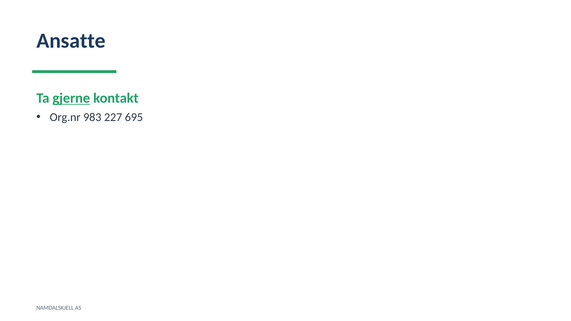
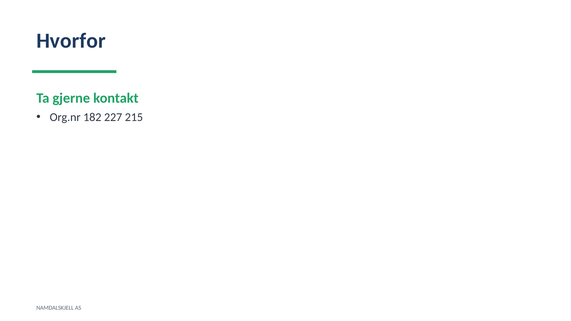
Ansatte: Ansatte -> Hvorfor (71, 41)
gjerne underline: present -> none (71, 98)
983: 983 -> 182 (92, 117)
695: 695 -> 215 (134, 117)
